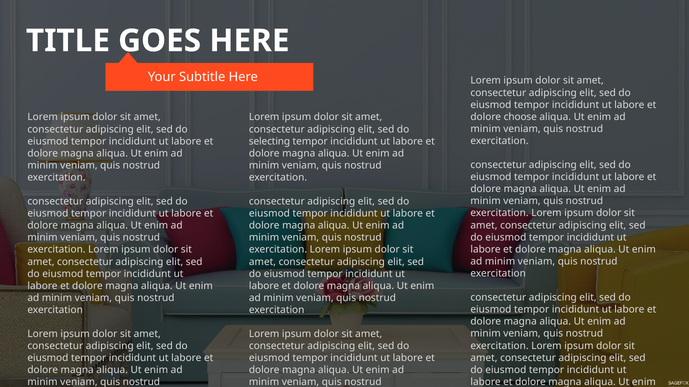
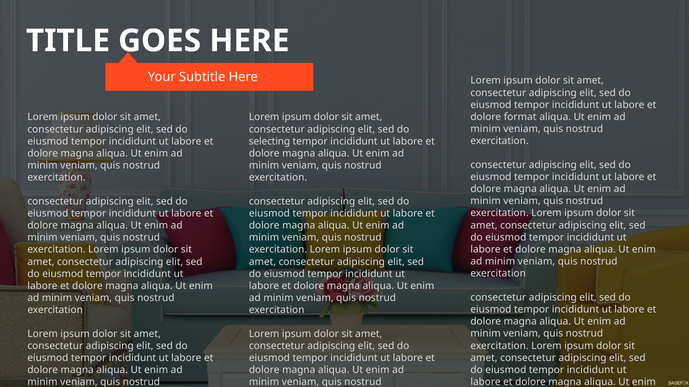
choose: choose -> format (520, 117)
